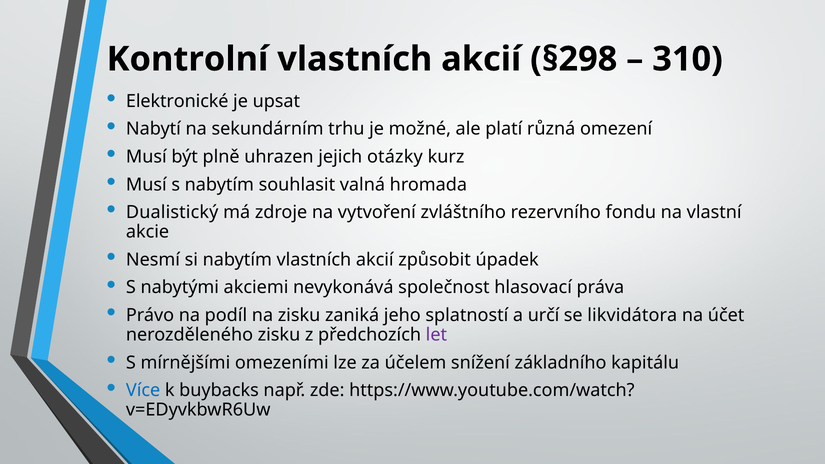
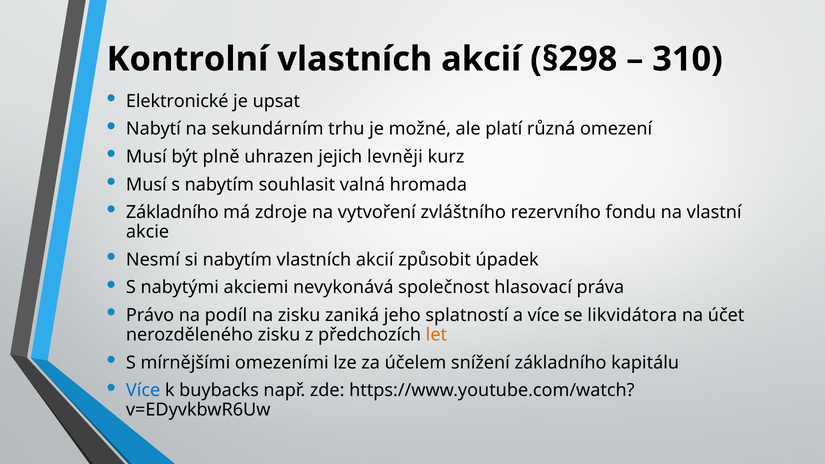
otázky: otázky -> levněji (395, 157)
Dualistický: Dualistický -> Základního (172, 212)
a určí: určí -> více (544, 315)
let colour: purple -> orange (436, 335)
